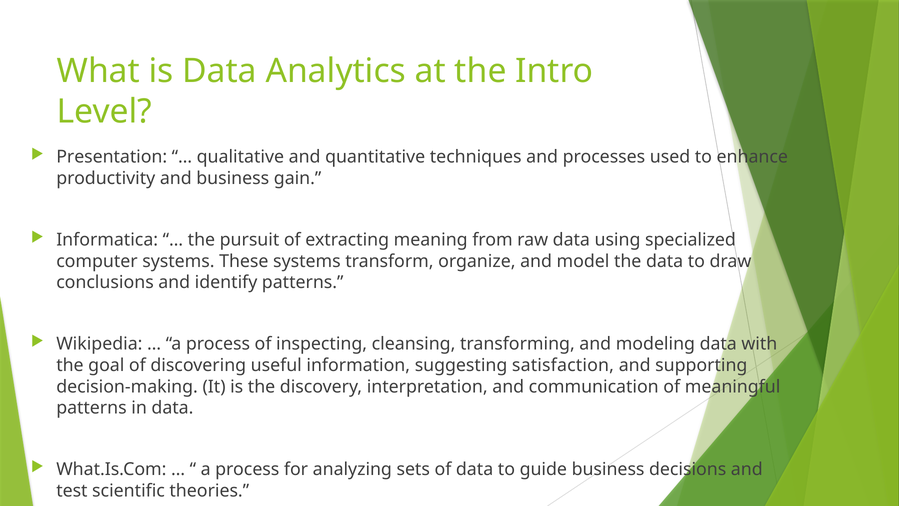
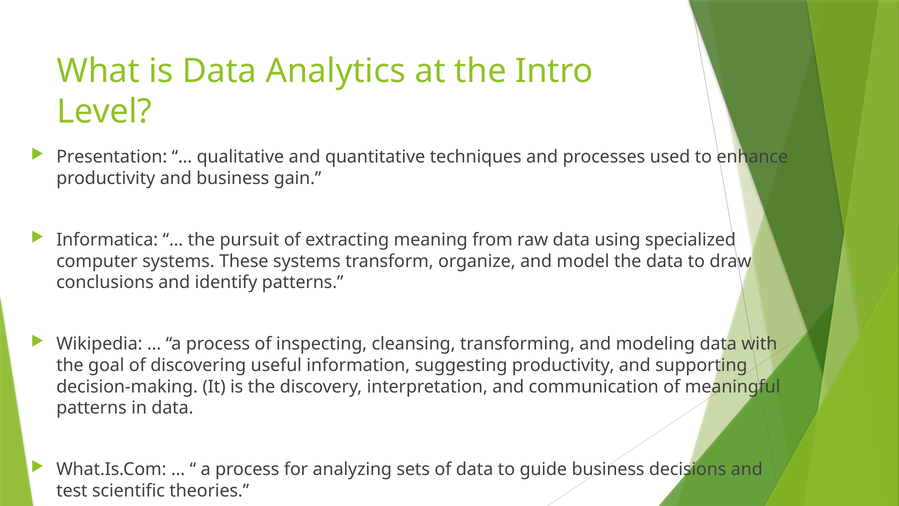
suggesting satisfaction: satisfaction -> productivity (563, 365)
